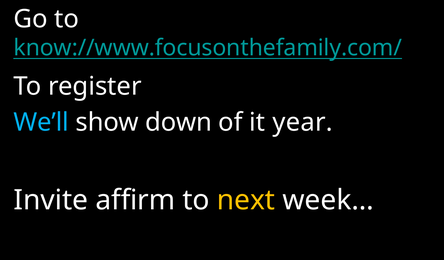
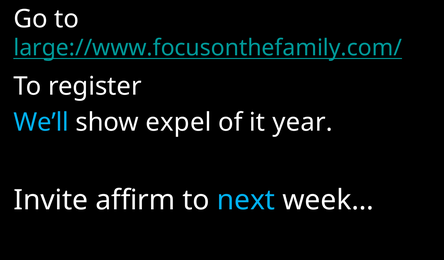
know://www.focusonthefamily.com/: know://www.focusonthefamily.com/ -> large://www.focusonthefamily.com/ (208, 48)
down: down -> expel (178, 122)
next colour: yellow -> light blue (246, 200)
